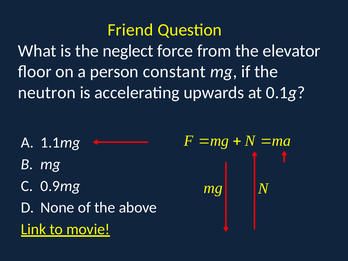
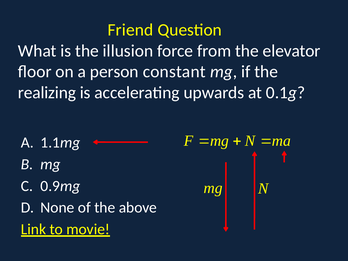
neglect: neglect -> illusion (128, 51)
neutron: neutron -> realizing (47, 93)
